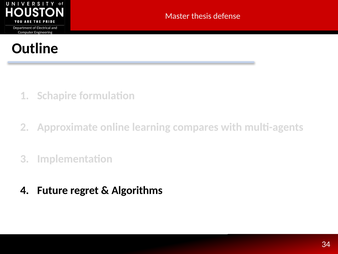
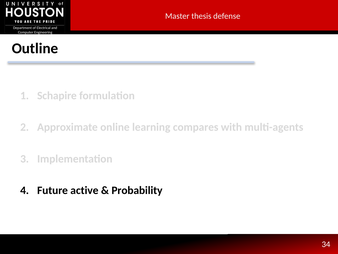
regret: regret -> active (84, 190)
Algorithms: Algorithms -> Probability (137, 190)
